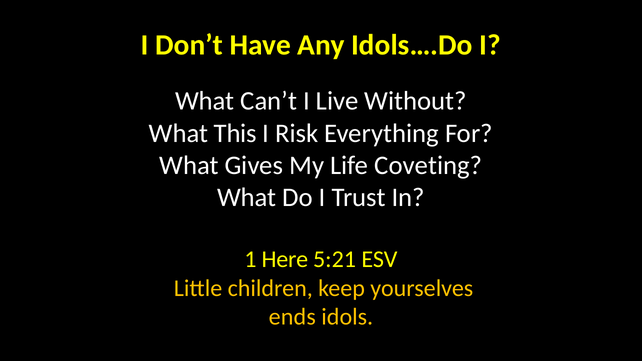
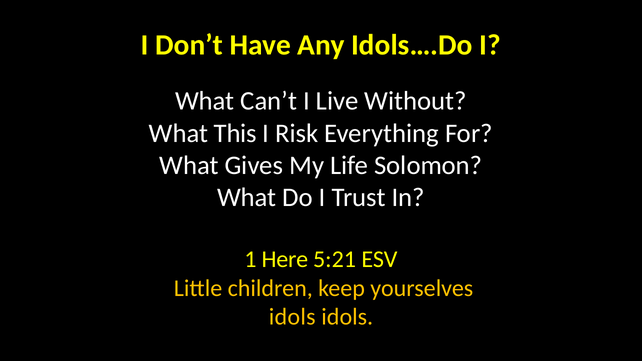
Coveting: Coveting -> Solomon (428, 165)
ends: ends -> idols (292, 317)
